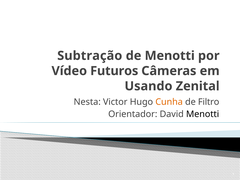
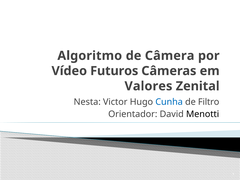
Subtração: Subtração -> Algoritmo (90, 56)
de Menotti: Menotti -> Câmera (170, 56)
Usando: Usando -> Valores (148, 86)
Cunha colour: orange -> blue (169, 102)
